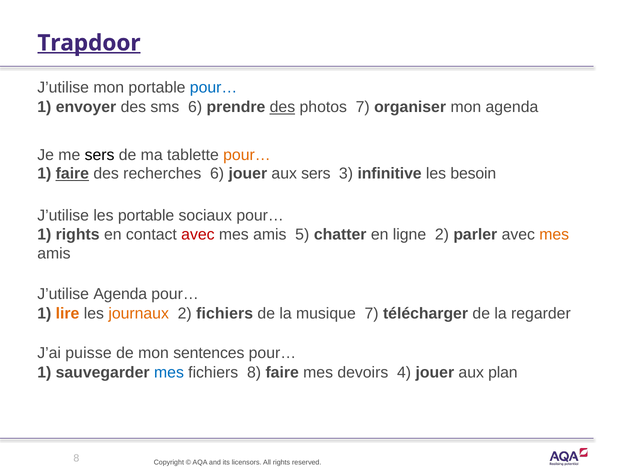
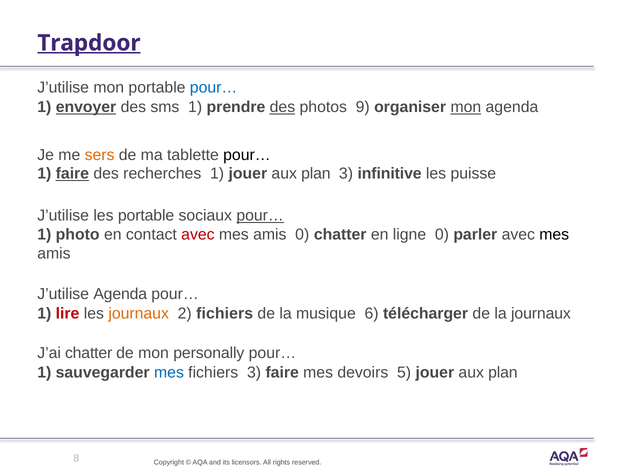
envoyer underline: none -> present (86, 107)
sms 6: 6 -> 1 (195, 107)
photos 7: 7 -> 9 (363, 107)
mon underline: none -> present (466, 107)
sers colour: black -> orange (100, 155)
pour… colour: orange -> black (247, 155)
recherches 6: 6 -> 1 (217, 174)
sers: sers -> plan (316, 174)
besoin: besoin -> puisse (473, 174)
pour… underline: none -> present (260, 216)
1 rights: rights -> photo (78, 234)
amis 5: 5 -> 0 (302, 234)
ligne 2: 2 -> 0 (442, 234)
mes colour: orange -> black (554, 234)
lire colour: orange -> red (68, 314)
musique 7: 7 -> 6 (372, 314)
la regarder: regarder -> journaux (541, 314)
J’ai puisse: puisse -> chatter (89, 353)
sentences: sentences -> personally (209, 353)
fichiers 8: 8 -> 3 (254, 373)
4: 4 -> 5 (404, 373)
